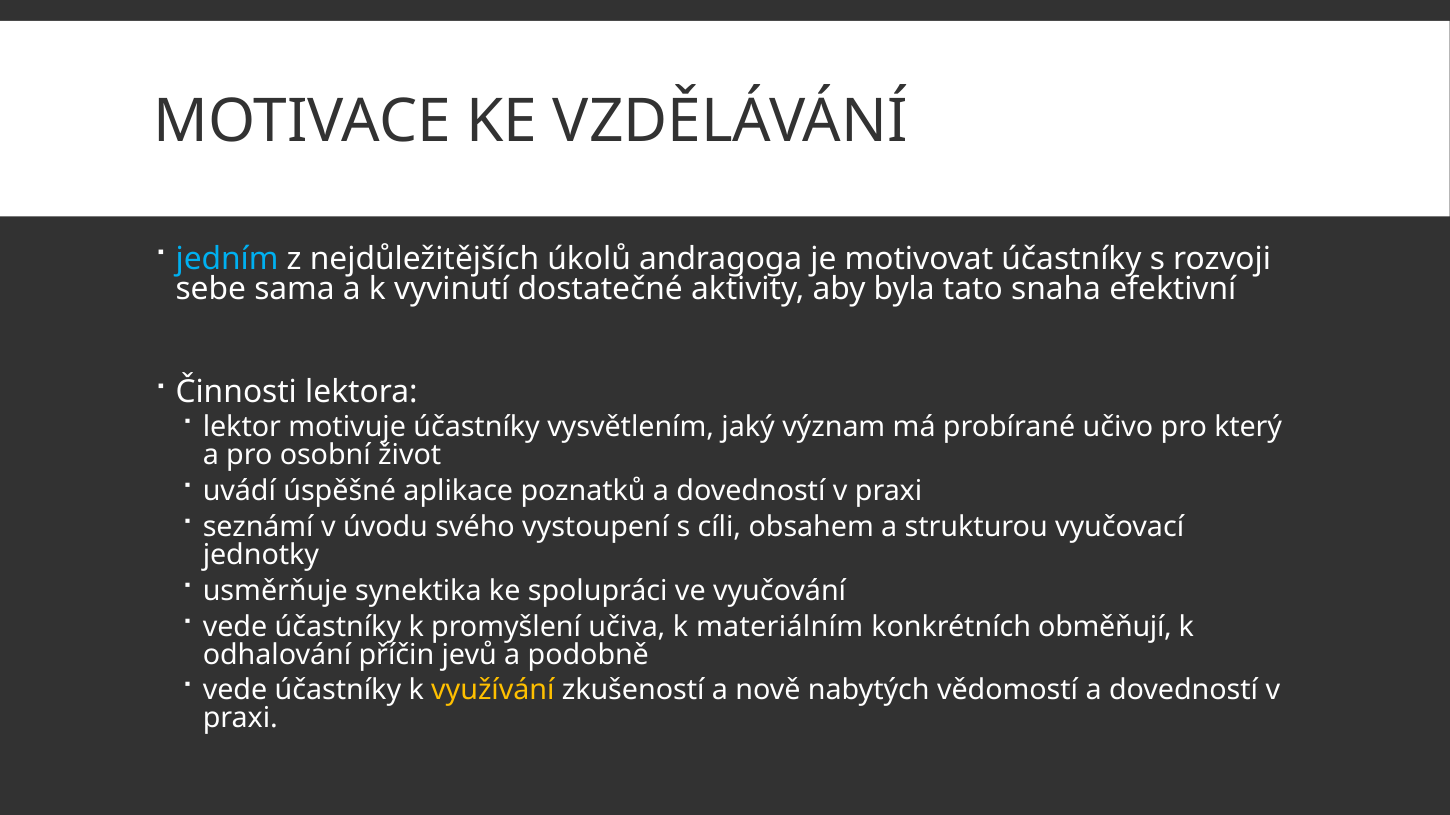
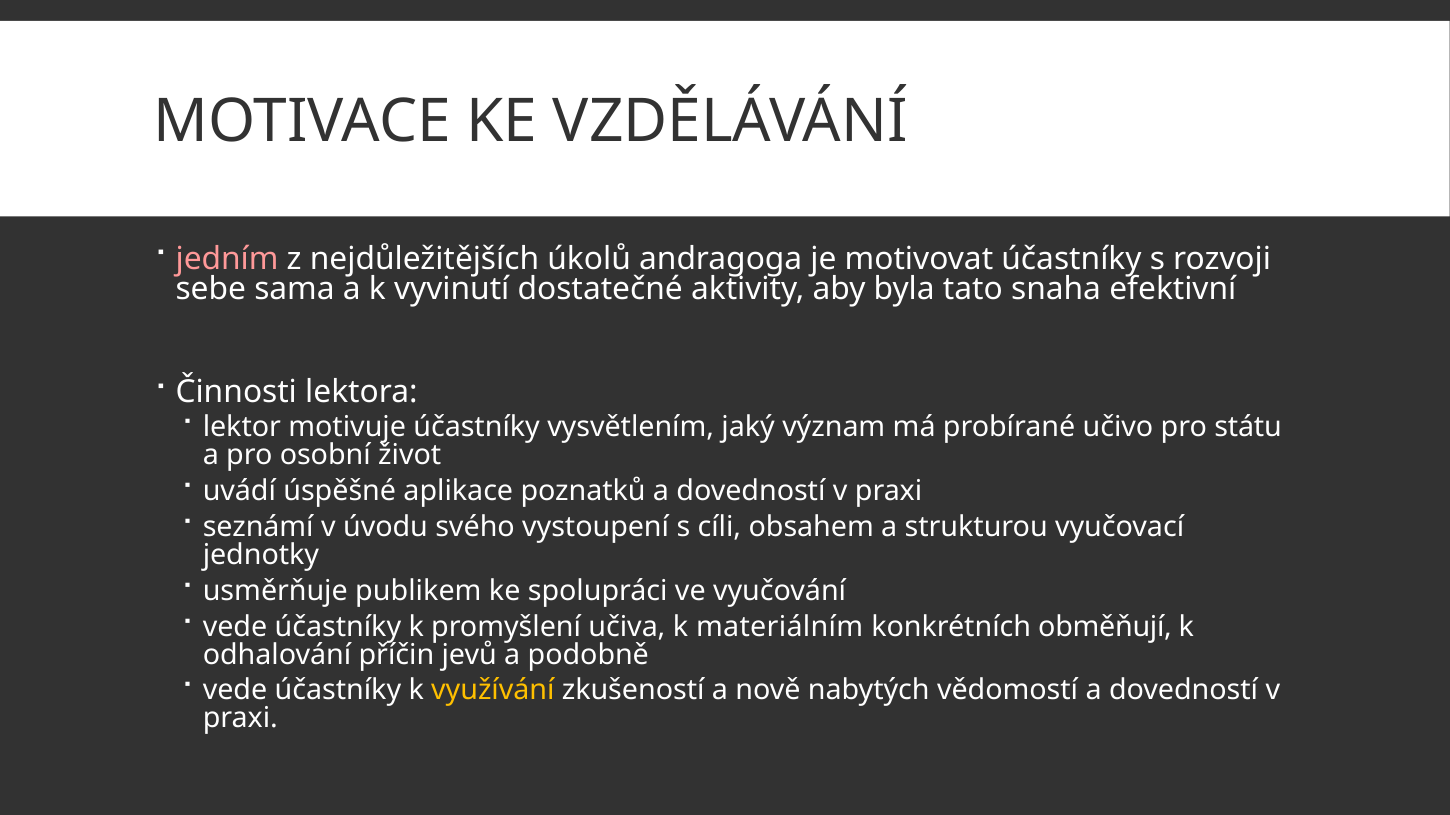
jedním colour: light blue -> pink (227, 259)
který: který -> státu (1248, 428)
synektika: synektika -> publikem (418, 591)
